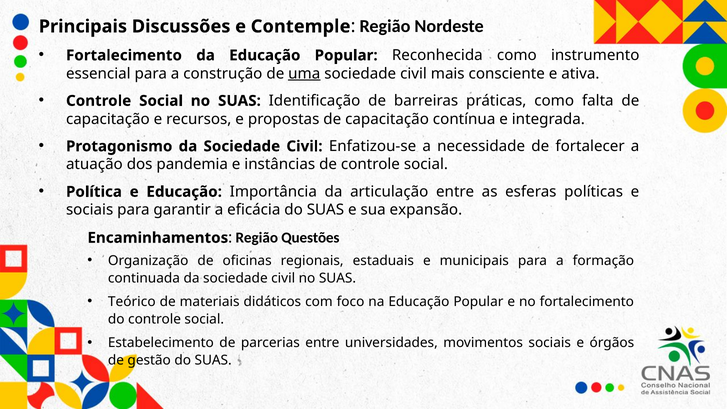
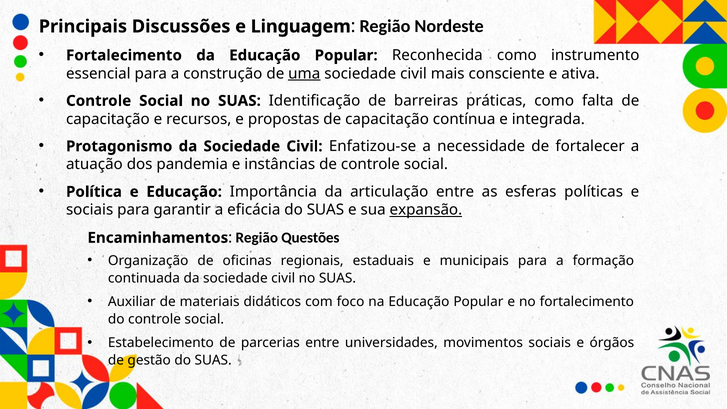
Contemple: Contemple -> Linguagem (301, 26)
expansão underline: none -> present (426, 210)
Teórico: Teórico -> Auxiliar (132, 302)
